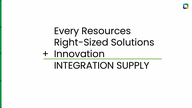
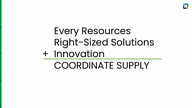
INTEGRATION: INTEGRATION -> COORDINATE (84, 66)
